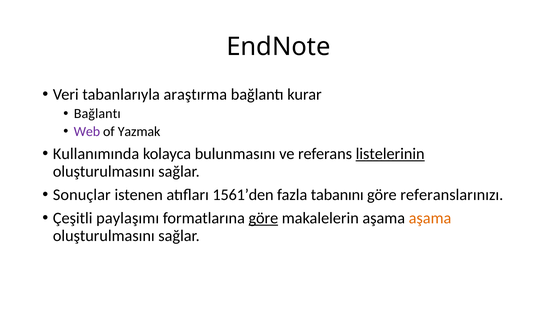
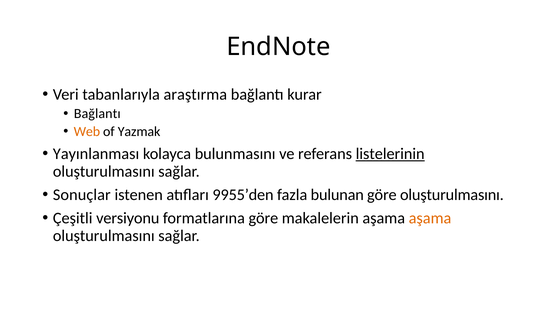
Web colour: purple -> orange (87, 131)
Kullanımında: Kullanımında -> Yayınlanması (96, 153)
1561’den: 1561’den -> 9955’den (243, 194)
tabanını: tabanını -> bulunan (337, 194)
göre referanslarınızı: referanslarınızı -> oluşturulmasını (452, 194)
paylaşımı: paylaşımı -> versiyonu (128, 218)
göre underline: present -> none (263, 218)
